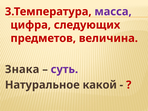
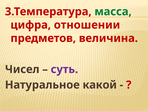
масса colour: purple -> green (113, 12)
следующих: следующих -> отношении (87, 25)
Знака: Знака -> Чисел (22, 69)
